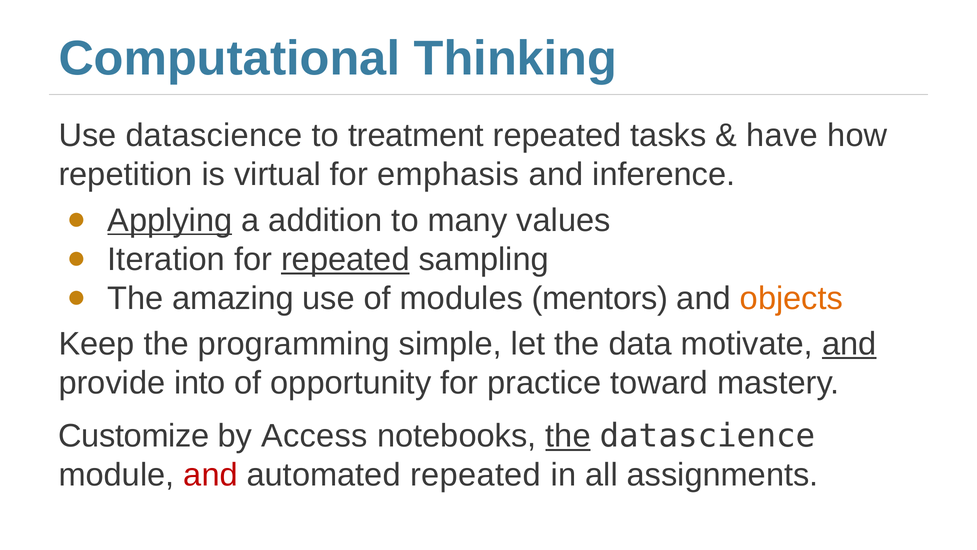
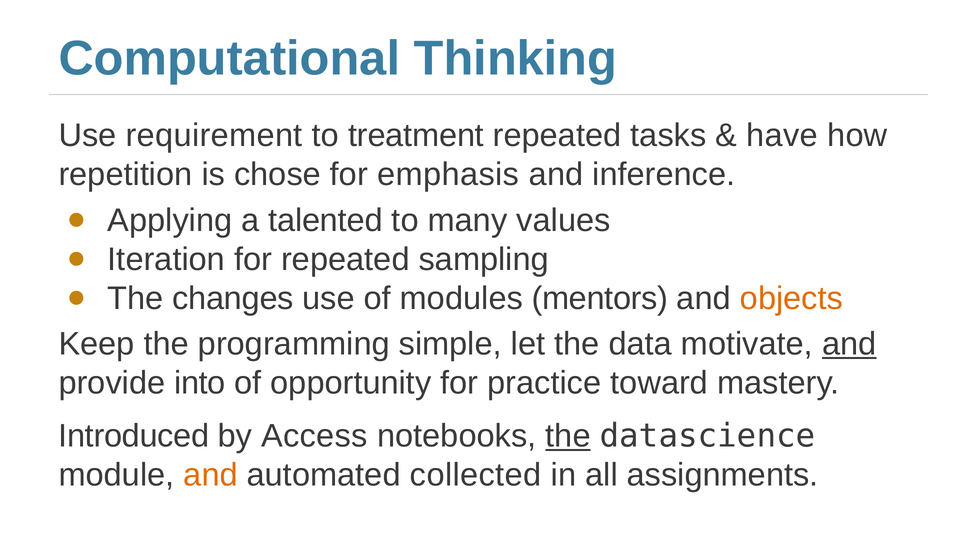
Use datascience: datascience -> requirement (214, 135)
virtual: virtual -> chose (278, 174)
Applying underline: present -> none (170, 220)
addition: addition -> talented (326, 220)
repeated underline: present -> none (345, 259)
amazing: amazing -> changes (233, 298)
Customize: Customize -> Introduced (134, 436)
and colour: red -> orange (211, 475)
automated repeated: repeated -> collected (476, 475)
